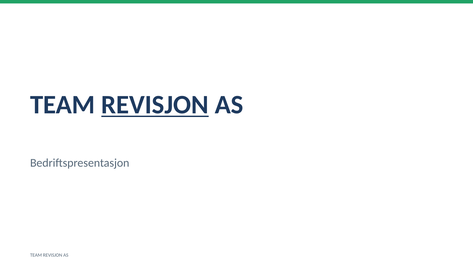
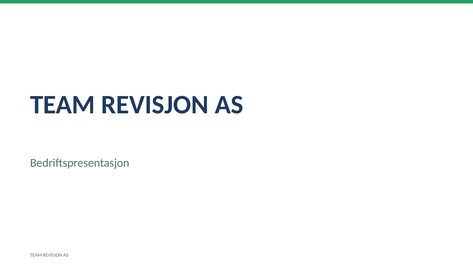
REVISJON underline: present -> none (155, 105)
